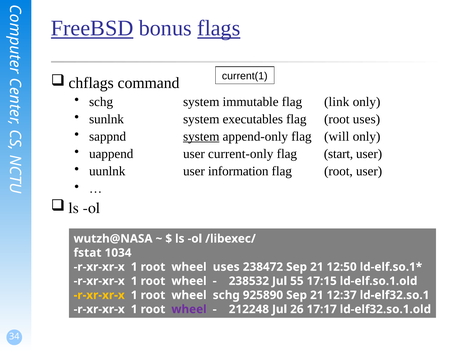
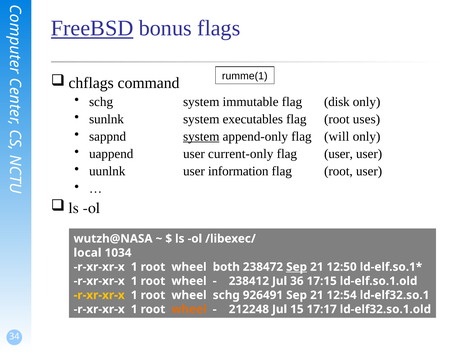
flags underline: present -> none (219, 28)
current(1: current(1 -> rumme(1 (245, 76)
link: link -> disk (337, 102)
flag start: start -> user (338, 154)
fstat: fstat -> local (87, 252)
wheel uses: uses -> both (226, 267)
Sep underline: none -> present (297, 267)
238532: 238532 -> 238412 (249, 281)
55: 55 -> 36 (297, 281)
925890: 925890 -> 926491 (263, 295)
12:37: 12:37 -> 12:54 (342, 295)
wheel colour: purple -> orange (189, 309)
26: 26 -> 15 (297, 309)
